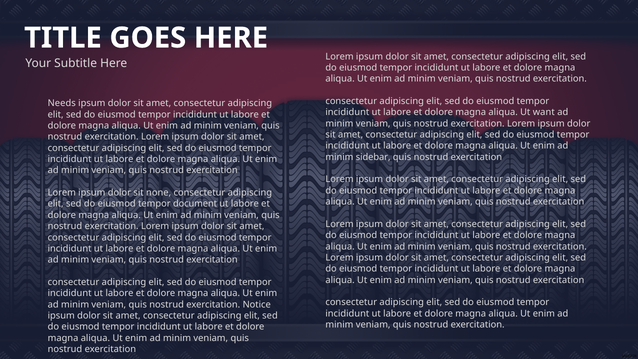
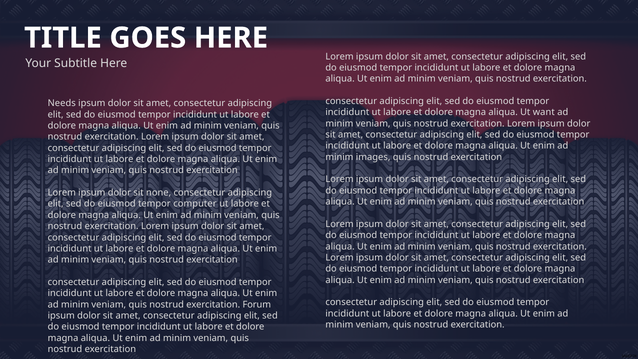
sidebar: sidebar -> images (373, 157)
document: document -> computer (195, 204)
Notice: Notice -> Forum (257, 304)
